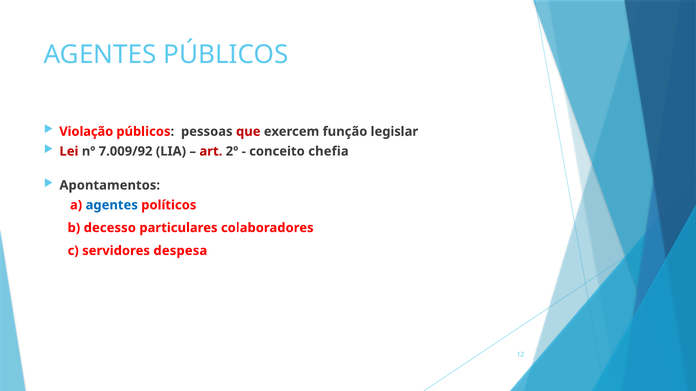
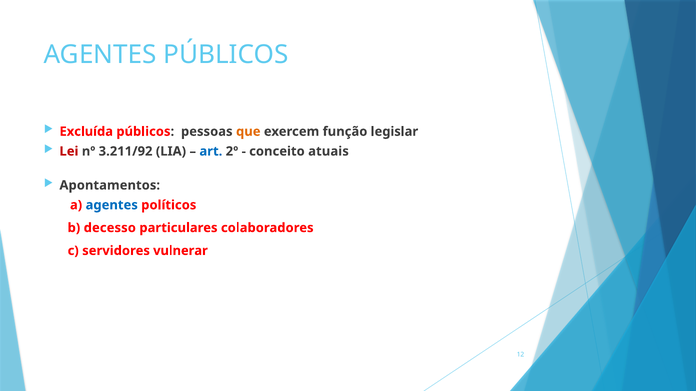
Violação: Violação -> Excluída (86, 132)
que colour: red -> orange (248, 132)
7.009/92: 7.009/92 -> 3.211/92 (126, 151)
art colour: red -> blue (211, 151)
chefia: chefia -> atuais (328, 151)
despesa: despesa -> vulnerar (180, 251)
